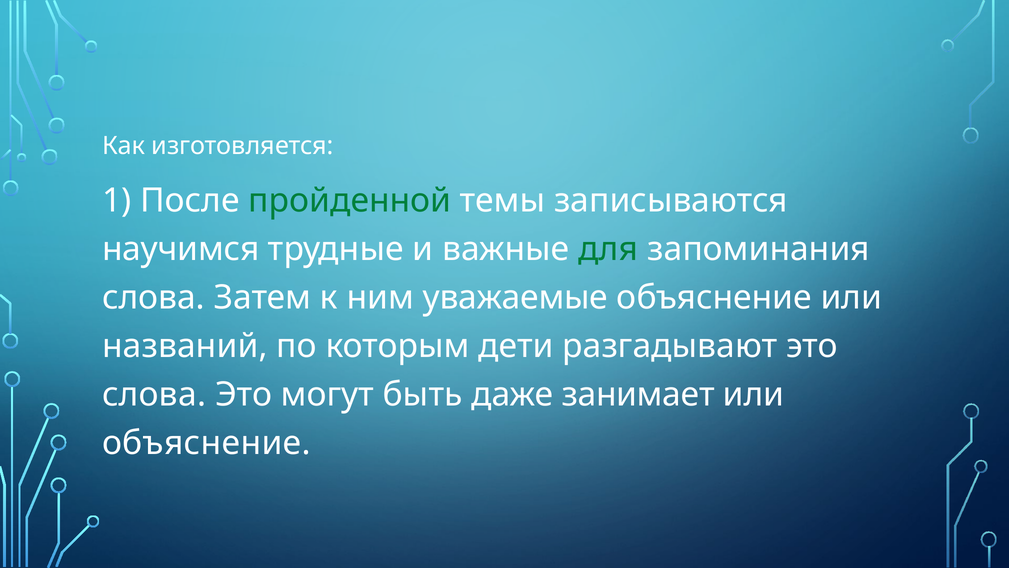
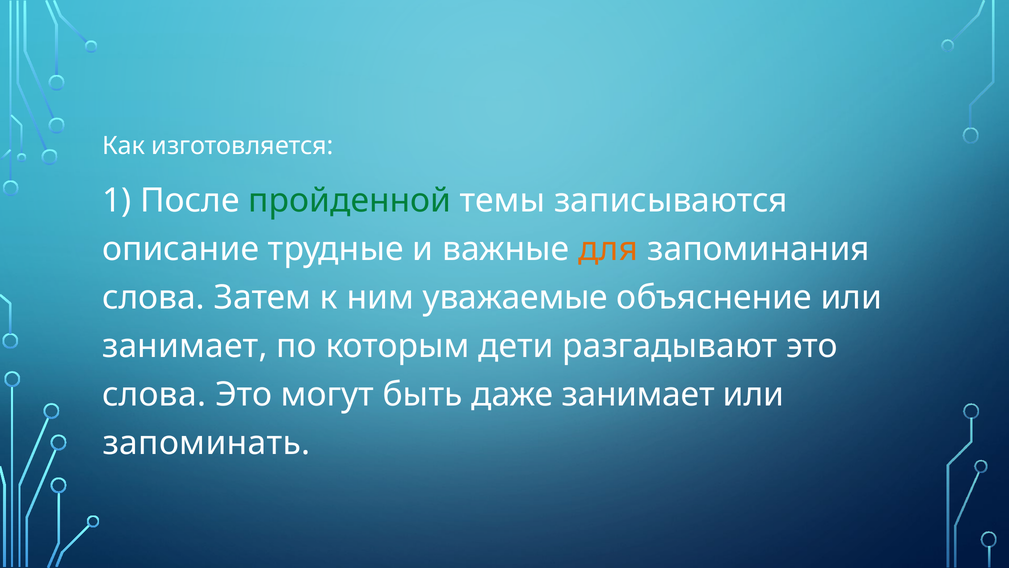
научимся: научимся -> описание (181, 249)
для colour: green -> orange (608, 249)
названий: названий -> занимает (185, 346)
объяснение: объяснение -> запоминать (206, 443)
